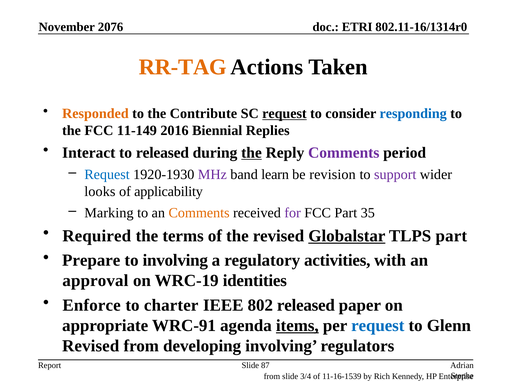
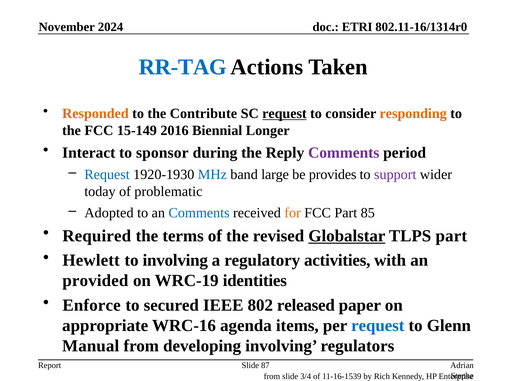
2076: 2076 -> 2024 (111, 27)
RR-TAG colour: orange -> blue (183, 67)
responding colour: blue -> orange (413, 113)
11-149: 11-149 -> 15-149 (137, 130)
Replies: Replies -> Longer (268, 130)
to released: released -> sponsor (162, 152)
the underline: present -> none (251, 152)
MHz colour: purple -> blue (212, 174)
learn: learn -> large (275, 174)
revision: revision -> provides (333, 174)
looks: looks -> today (100, 191)
applicability: applicability -> problematic (168, 191)
Marking: Marking -> Adopted (109, 212)
Comments colour: orange -> blue (199, 212)
for colour: purple -> orange (293, 212)
35: 35 -> 85 (368, 212)
Prepare: Prepare -> Hewlett (91, 260)
approval: approval -> provided (95, 280)
charter: charter -> secured (171, 305)
WRC-91: WRC-91 -> WRC-16 (184, 325)
items underline: present -> none (297, 325)
Revised: Revised -> Manual (91, 345)
